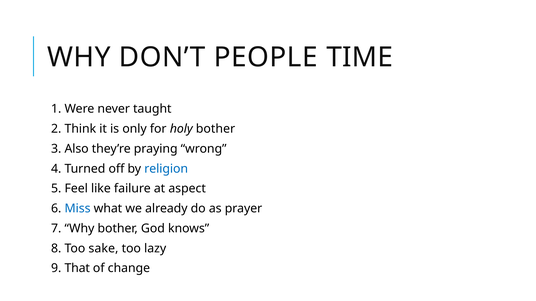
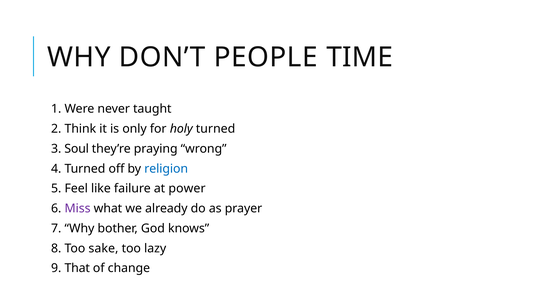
holy bother: bother -> turned (216, 129)
Also: Also -> Soul (77, 149)
aspect: aspect -> power (187, 189)
Miss colour: blue -> purple (78, 209)
